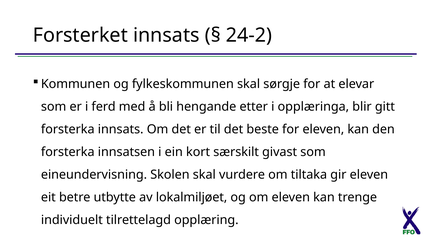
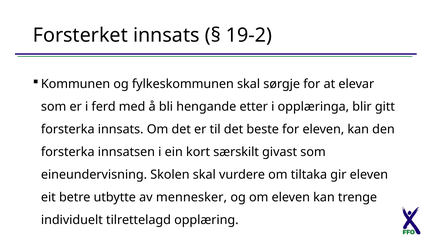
24-2: 24-2 -> 19-2 (249, 35)
lokalmiljøet: lokalmiljøet -> mennesker (191, 197)
